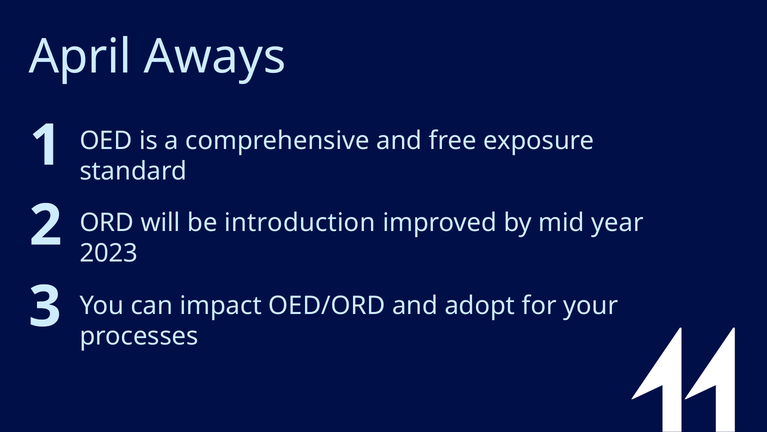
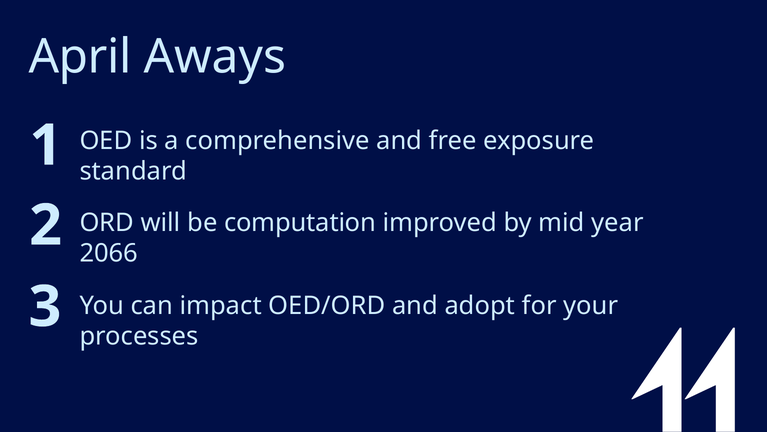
introduction: introduction -> computation (300, 223)
2023: 2023 -> 2066 (109, 253)
